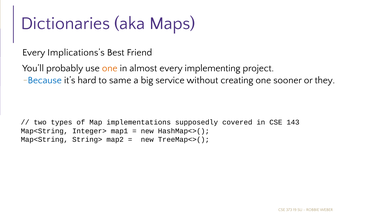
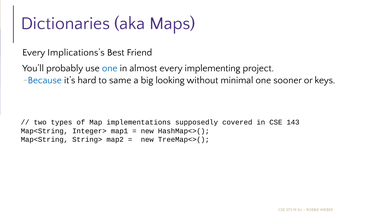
one colour: orange -> blue (110, 68)
service: service -> looking (170, 80)
creating: creating -> minimal (237, 80)
they: they -> keys (325, 80)
